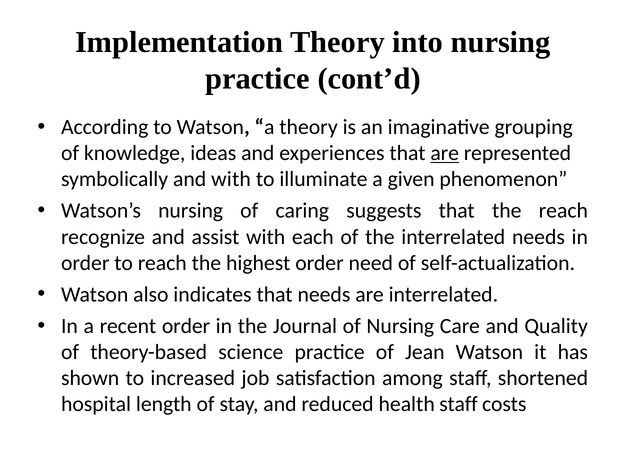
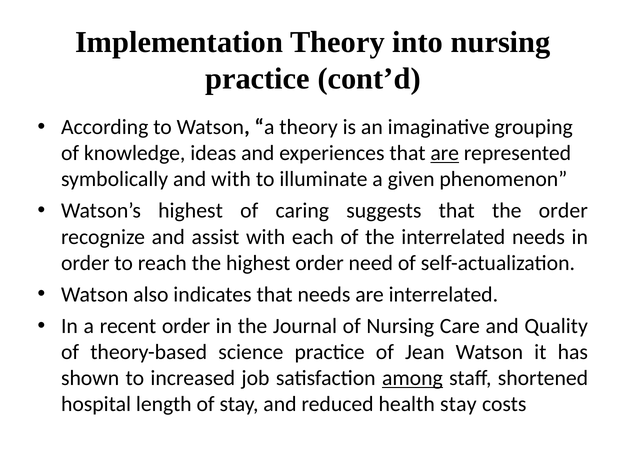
Watson’s nursing: nursing -> highest (191, 211)
the reach: reach -> order (563, 211)
among underline: none -> present (412, 379)
health staff: staff -> stay (458, 405)
